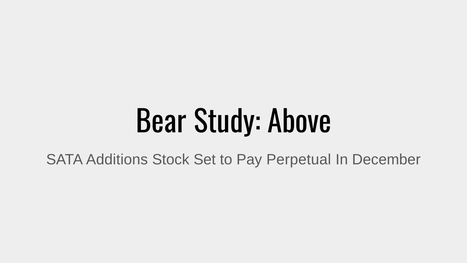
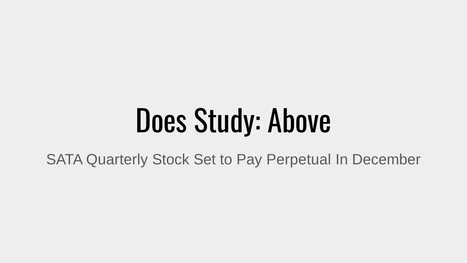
Bear: Bear -> Does (161, 122)
Additions: Additions -> Quarterly (117, 159)
